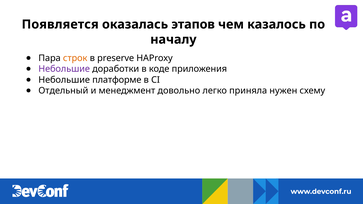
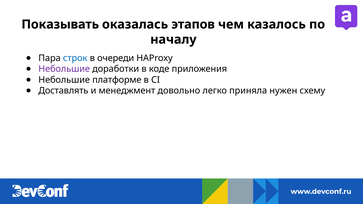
Появляется: Появляется -> Показывать (60, 24)
строк colour: orange -> blue (75, 58)
preserve: preserve -> очереди (116, 58)
Отдельный: Отдельный -> Доставлять (63, 91)
